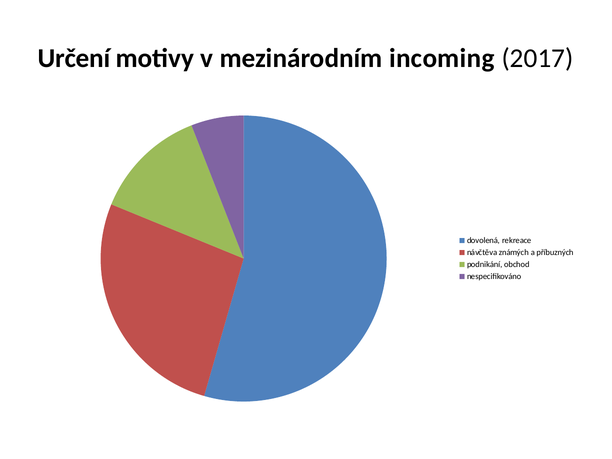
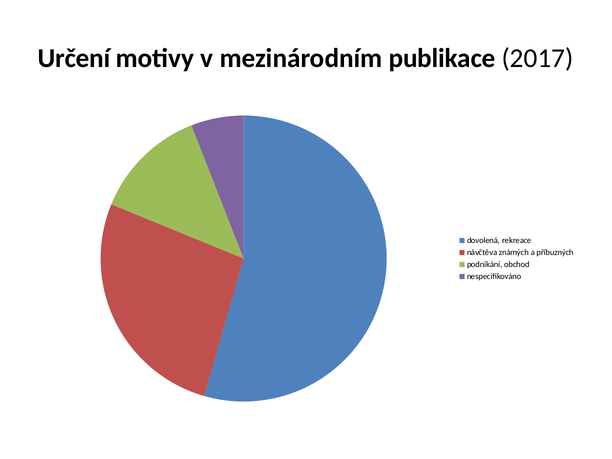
incoming: incoming -> publikace (442, 59)
